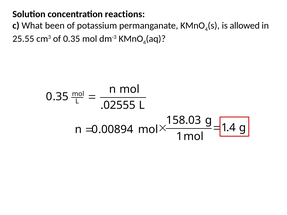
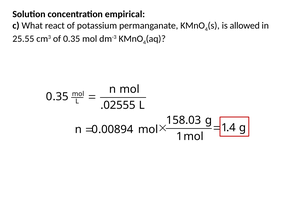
reactions: reactions -> empirical (125, 14)
been: been -> react (55, 26)
